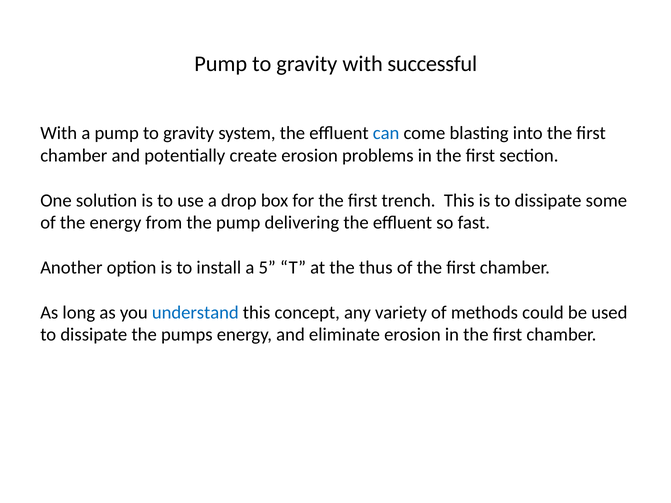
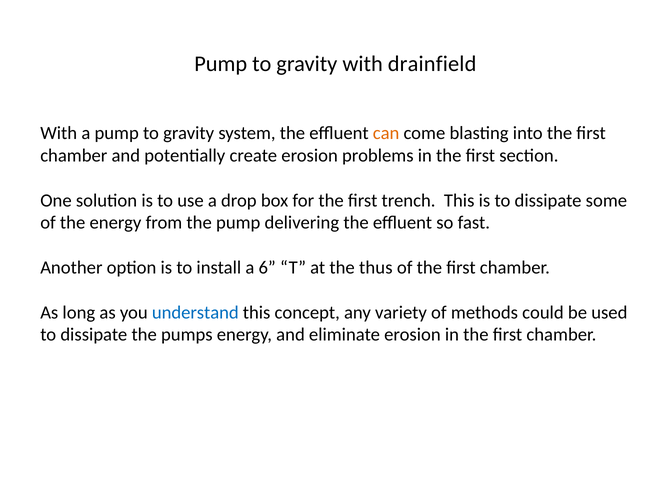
successful: successful -> drainfield (432, 64)
can colour: blue -> orange (386, 133)
5: 5 -> 6 (267, 268)
